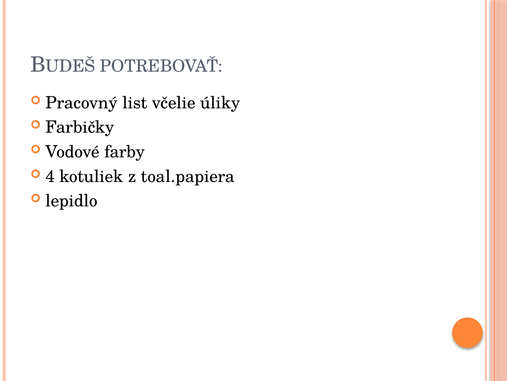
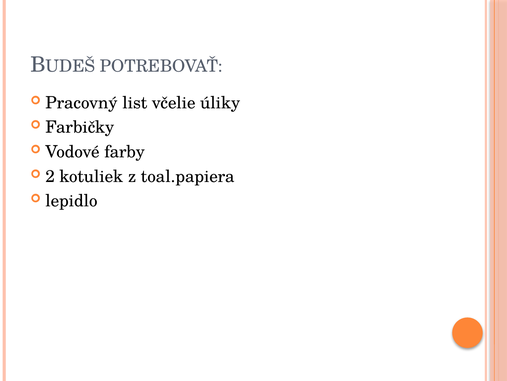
4: 4 -> 2 (50, 176)
